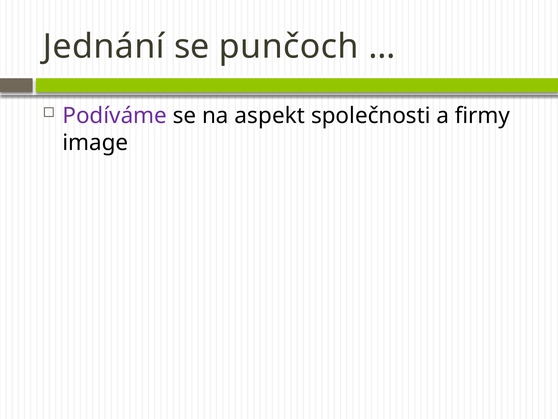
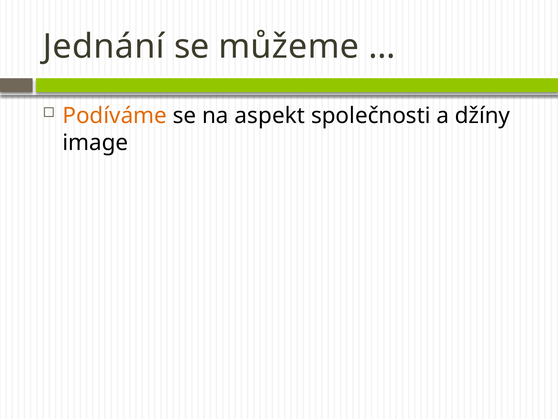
punčoch: punčoch -> můžeme (289, 47)
Podíváme colour: purple -> orange (115, 115)
firmy: firmy -> džíny (482, 115)
